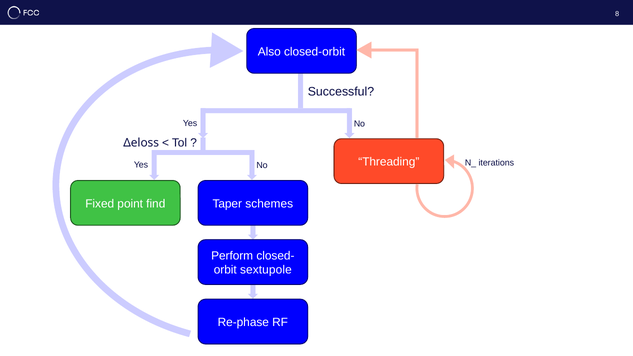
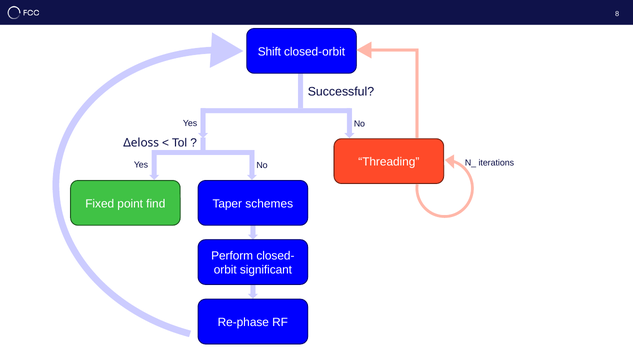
Also: Also -> Shift (269, 52)
sextupole: sextupole -> significant (266, 270)
